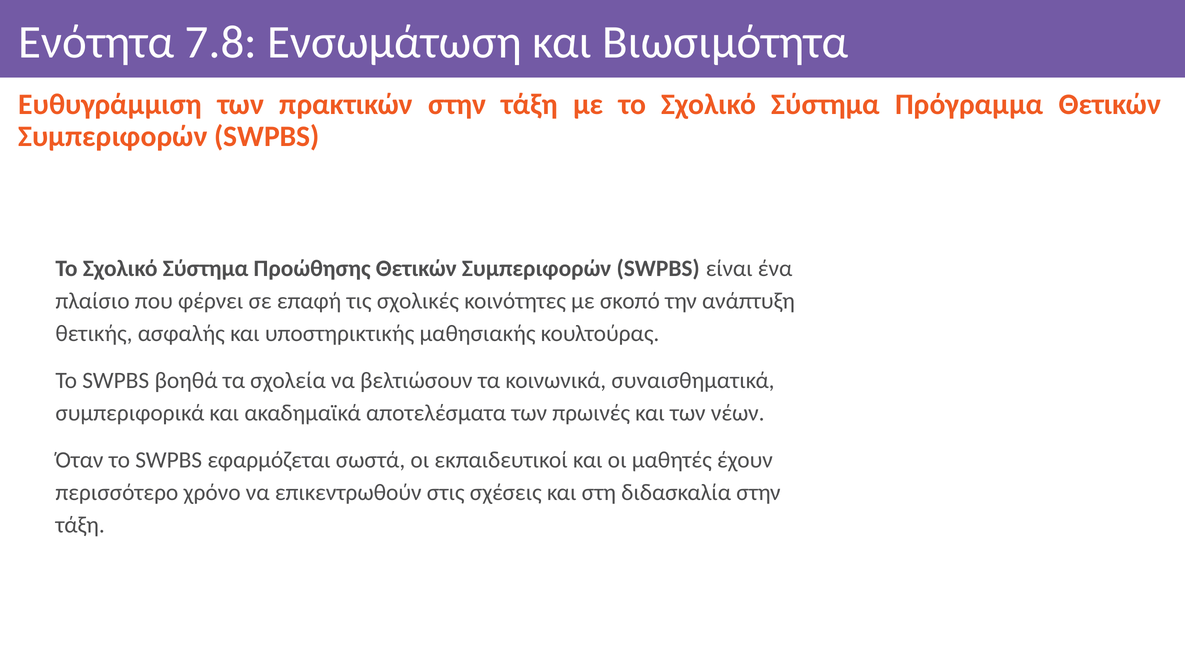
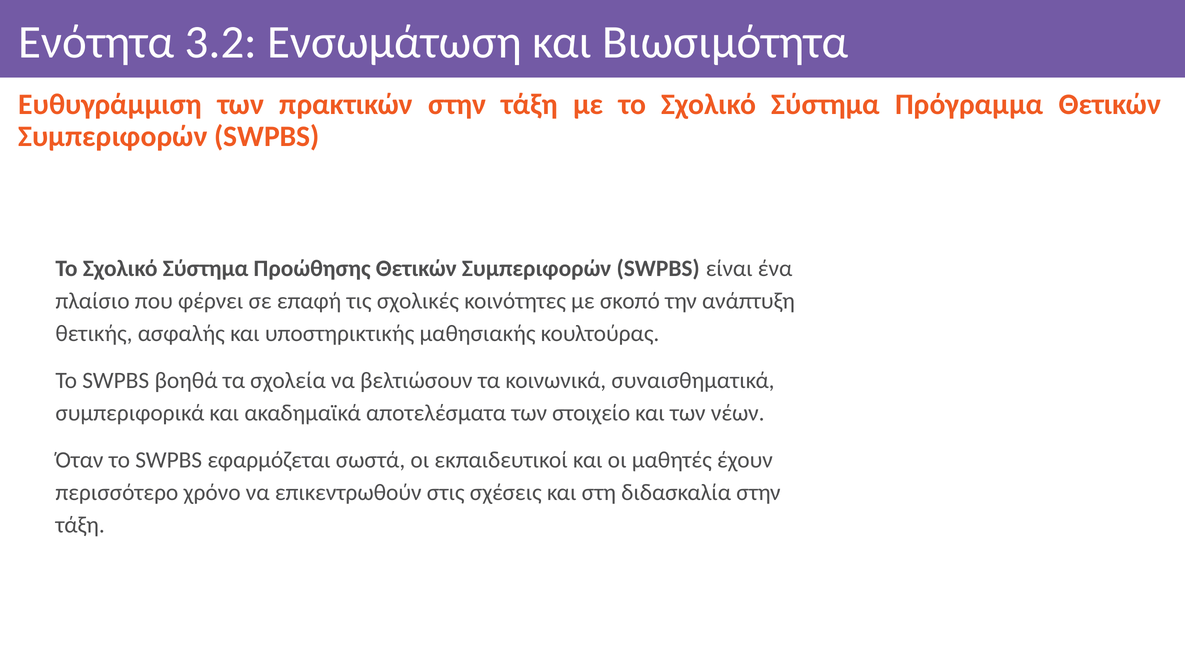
7.8: 7.8 -> 3.2 (221, 42)
πρωινές: πρωινές -> στοιχείο (591, 413)
